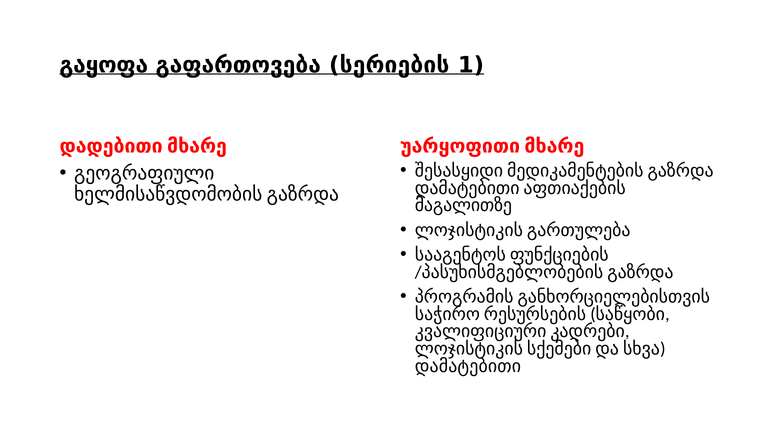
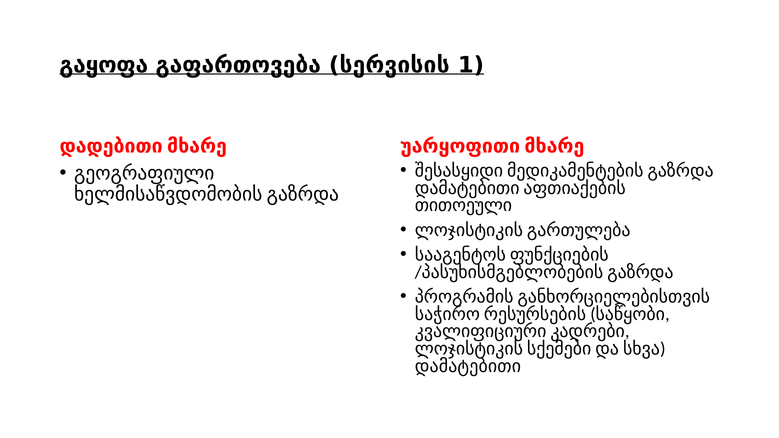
სერიების: სერიების -> სერვისის (389, 66)
მაგალითზე: მაგალითზე -> თითოეული (463, 206)
